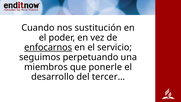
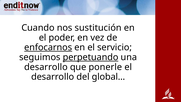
perpetuando underline: none -> present (91, 57)
miembros: miembros -> desarrollo (46, 67)
tercer…: tercer… -> global… (108, 77)
